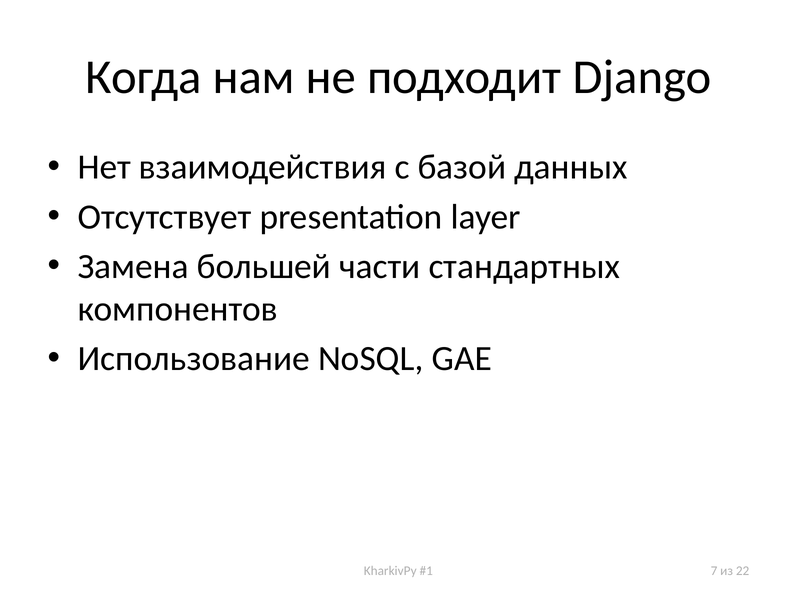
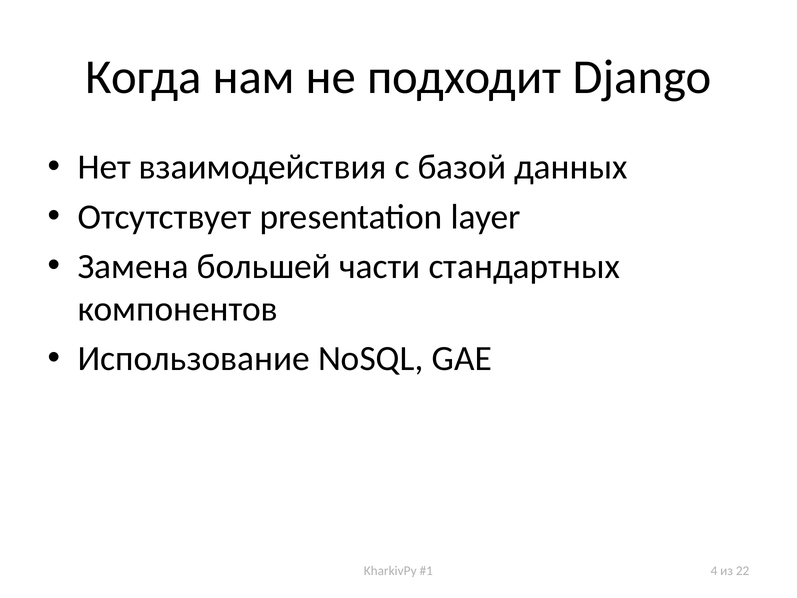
7: 7 -> 4 (714, 571)
